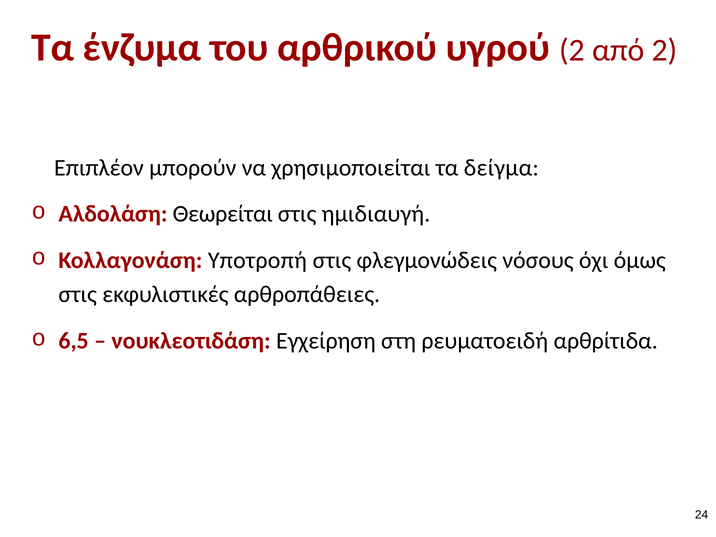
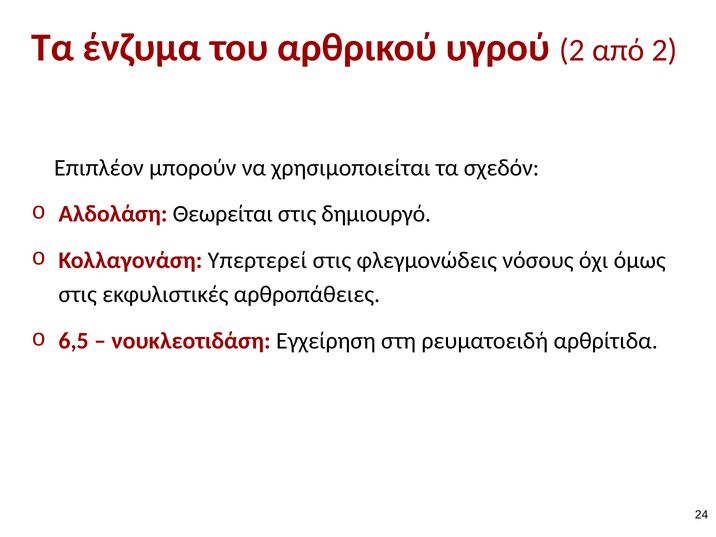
δείγμα: δείγμα -> σχεδόν (502, 168)
ημιδιαυγή: ημιδιαυγή -> δημιουργό (376, 214)
Υποτροπή: Υποτροπή -> Υπερτερεί (257, 260)
